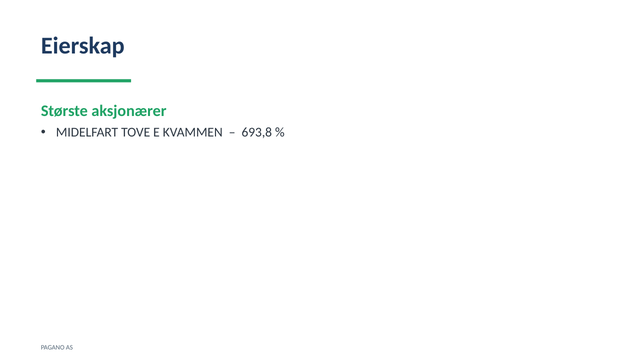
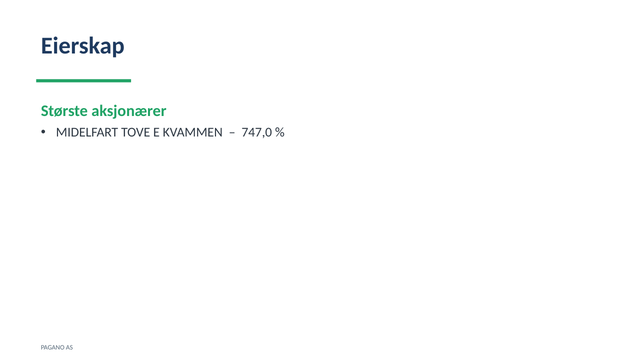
693,8: 693,8 -> 747,0 (257, 132)
